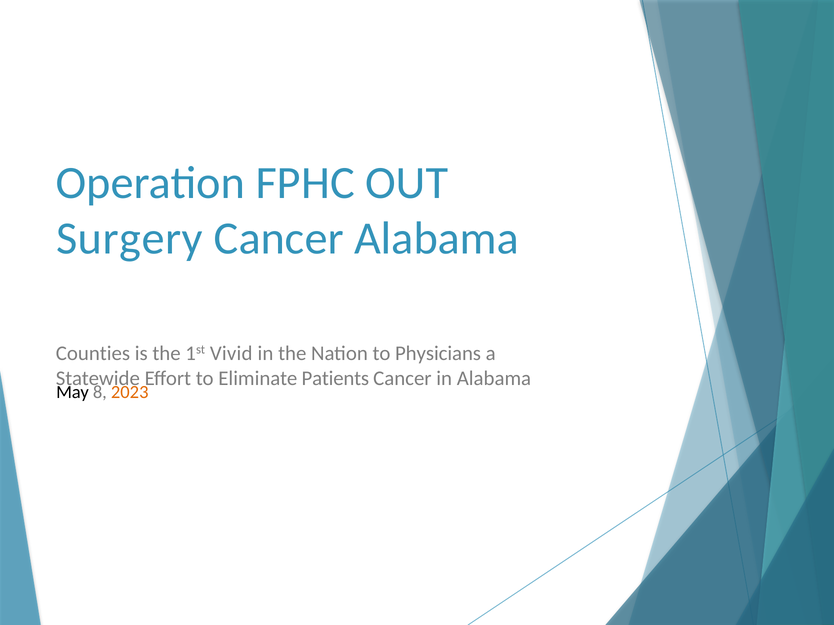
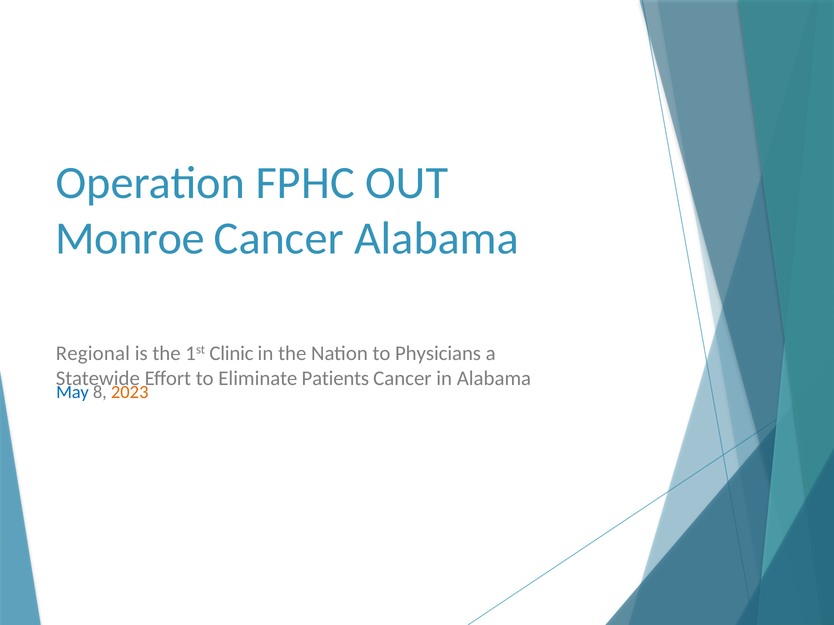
Surgery: Surgery -> Monroe (130, 239)
Counties: Counties -> Regional (93, 354)
Vivid: Vivid -> Clinic (231, 354)
May colour: black -> blue (73, 392)
